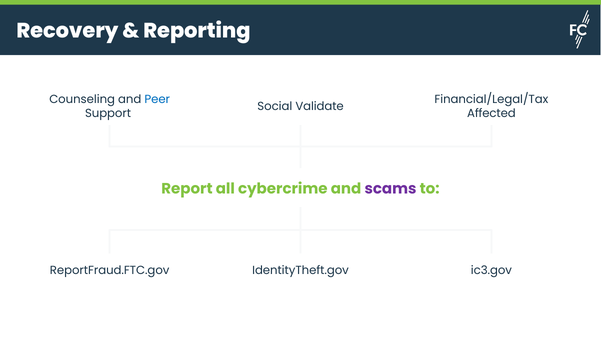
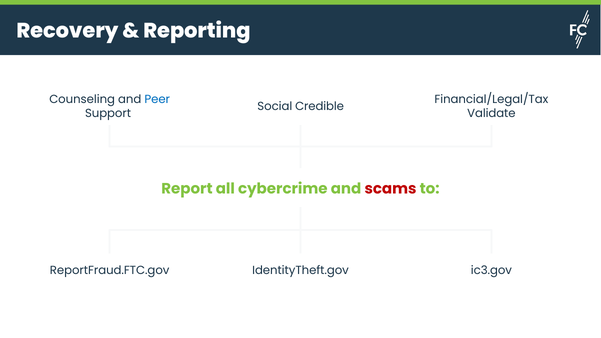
Validate: Validate -> Credible (320, 106)
Affected: Affected -> Validate (491, 113)
scams colour: purple -> red (390, 189)
